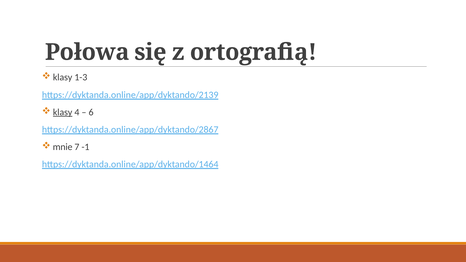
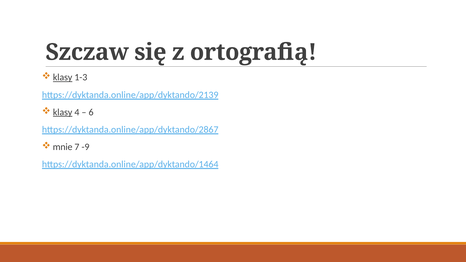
Połowa: Połowa -> Szczaw (87, 52)
klasy underline: none -> present (63, 77)
-1: -1 -> -9 (86, 147)
